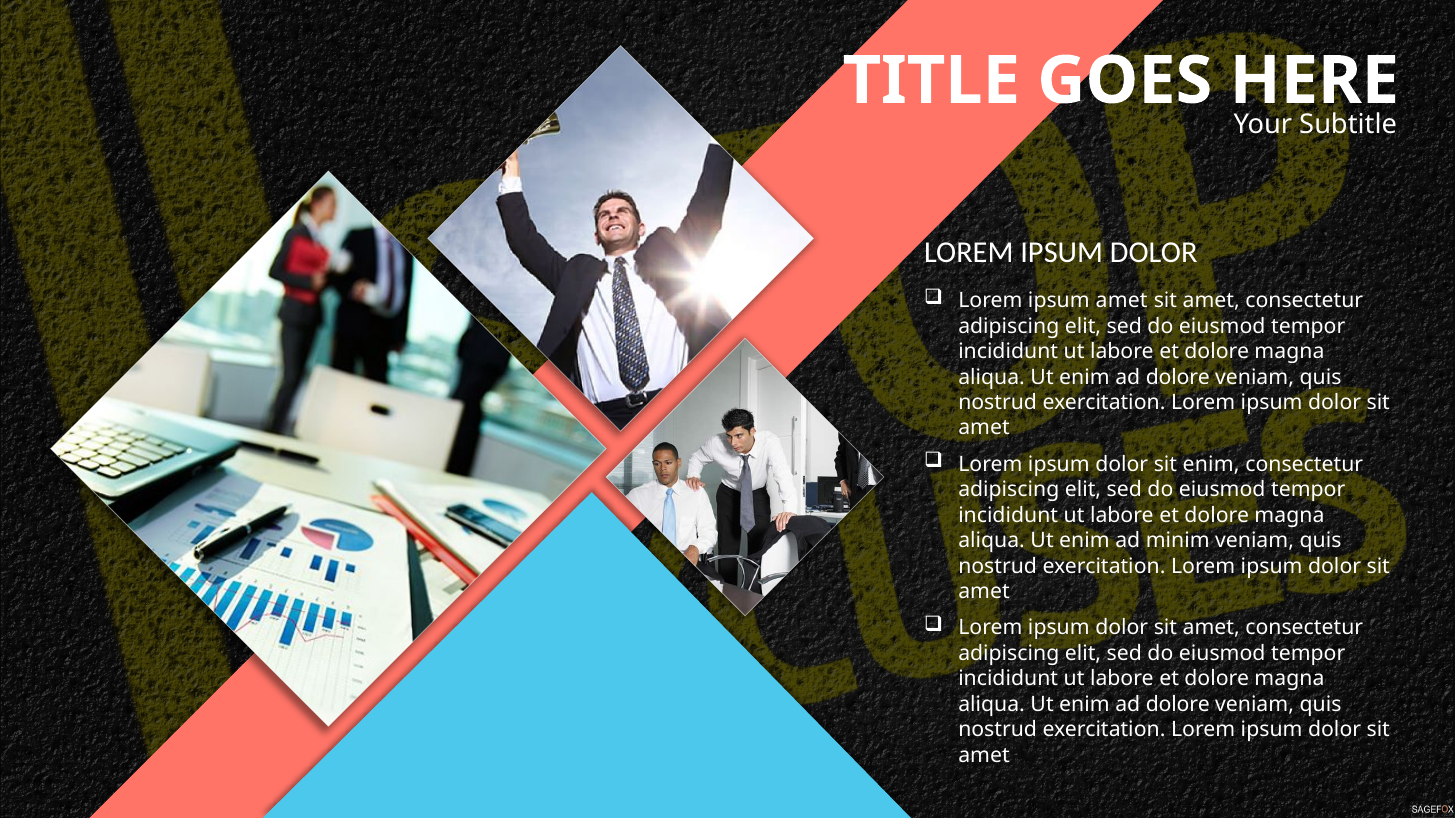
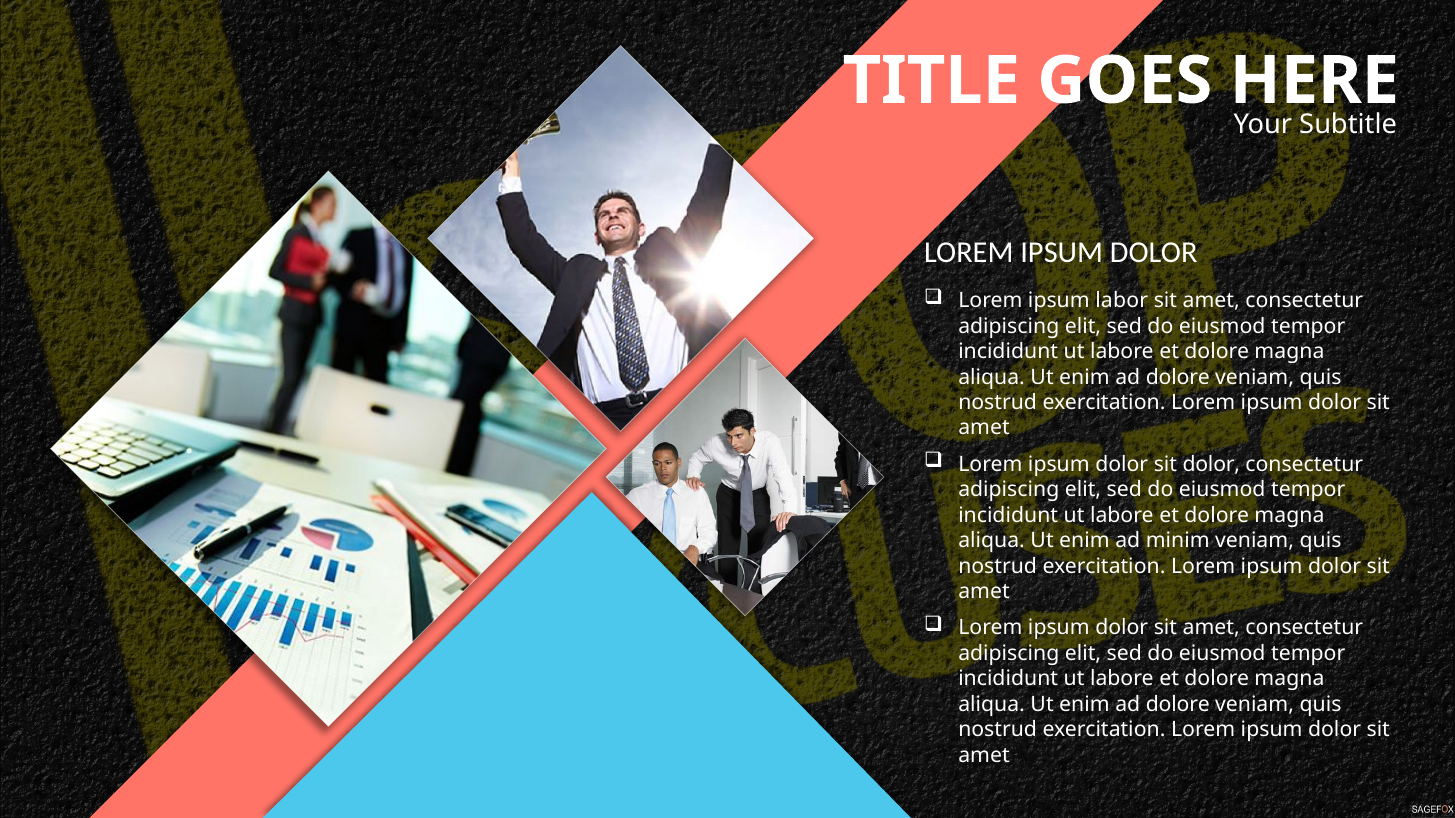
ipsum amet: amet -> labor (1122, 301)
sit enim: enim -> dolor (1211, 465)
